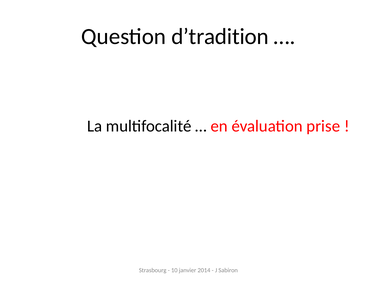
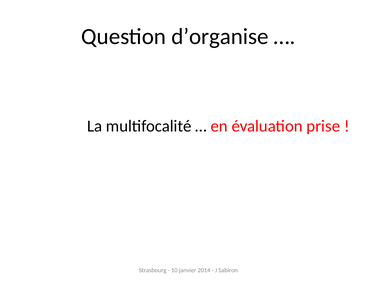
d’tradition: d’tradition -> d’organise (220, 36)
